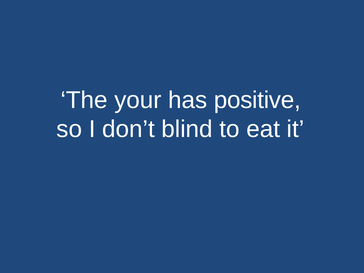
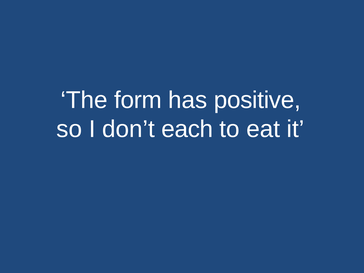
your: your -> form (138, 100)
blind: blind -> each (187, 129)
